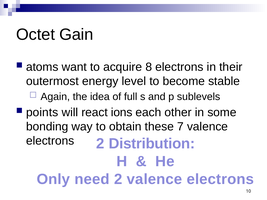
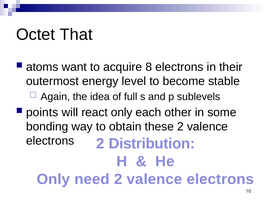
Gain: Gain -> That (76, 35)
react ions: ions -> only (122, 113)
these 7: 7 -> 2 (180, 127)
